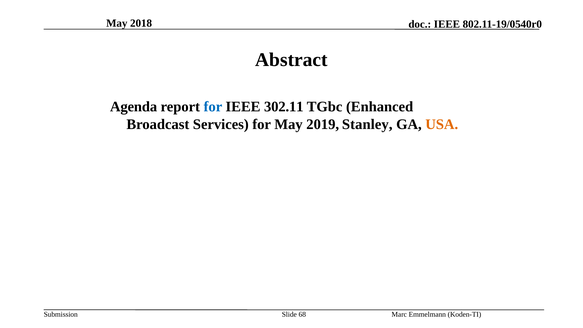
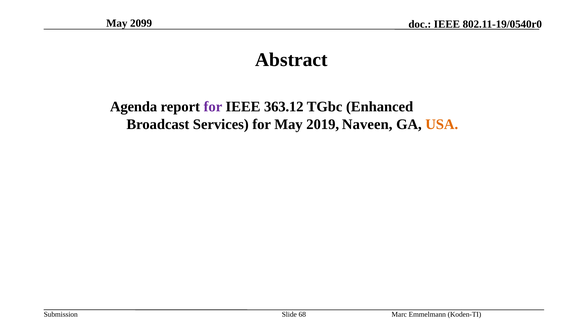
2018: 2018 -> 2099 (141, 23)
for colour: blue -> purple (213, 107)
302.11: 302.11 -> 363.12 (284, 107)
Stanley: Stanley -> Naveen (367, 124)
